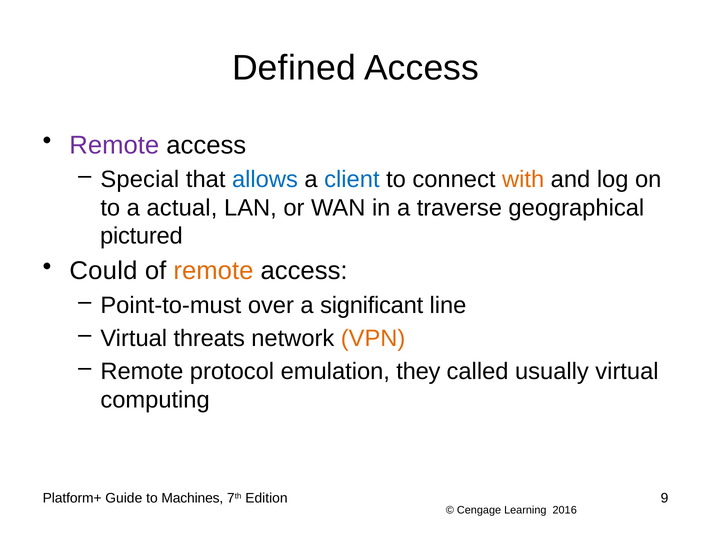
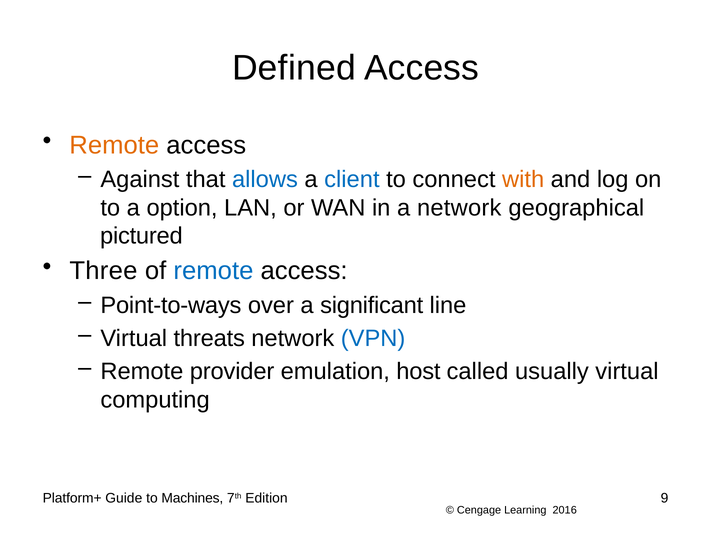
Remote colour: purple -> orange (114, 145)
Special: Special -> Against (140, 179)
actual: actual -> option (182, 208)
a traverse: traverse -> network (459, 208)
Could: Could -> Three (103, 271)
remote colour: orange -> blue (213, 271)
Point-to-must: Point-to-must -> Point-to-ways (171, 305)
VPN colour: orange -> blue (373, 339)
protocol: protocol -> provider (232, 372)
they: they -> host (418, 372)
